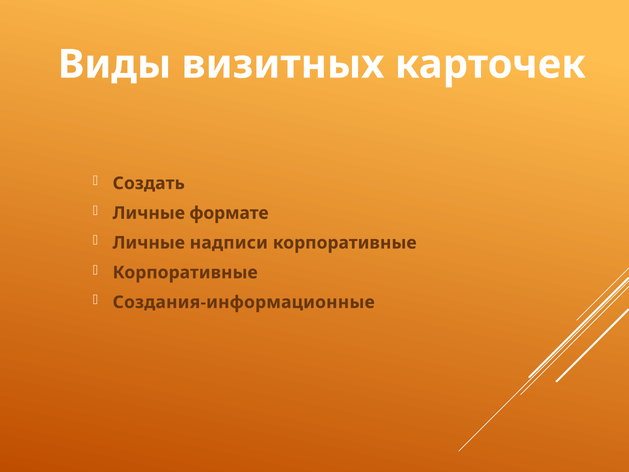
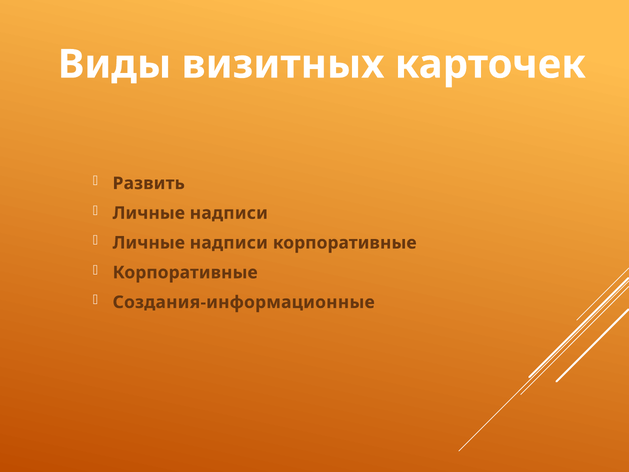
Создать: Создать -> Развить (149, 183)
формате: формате -> надписи (229, 213)
